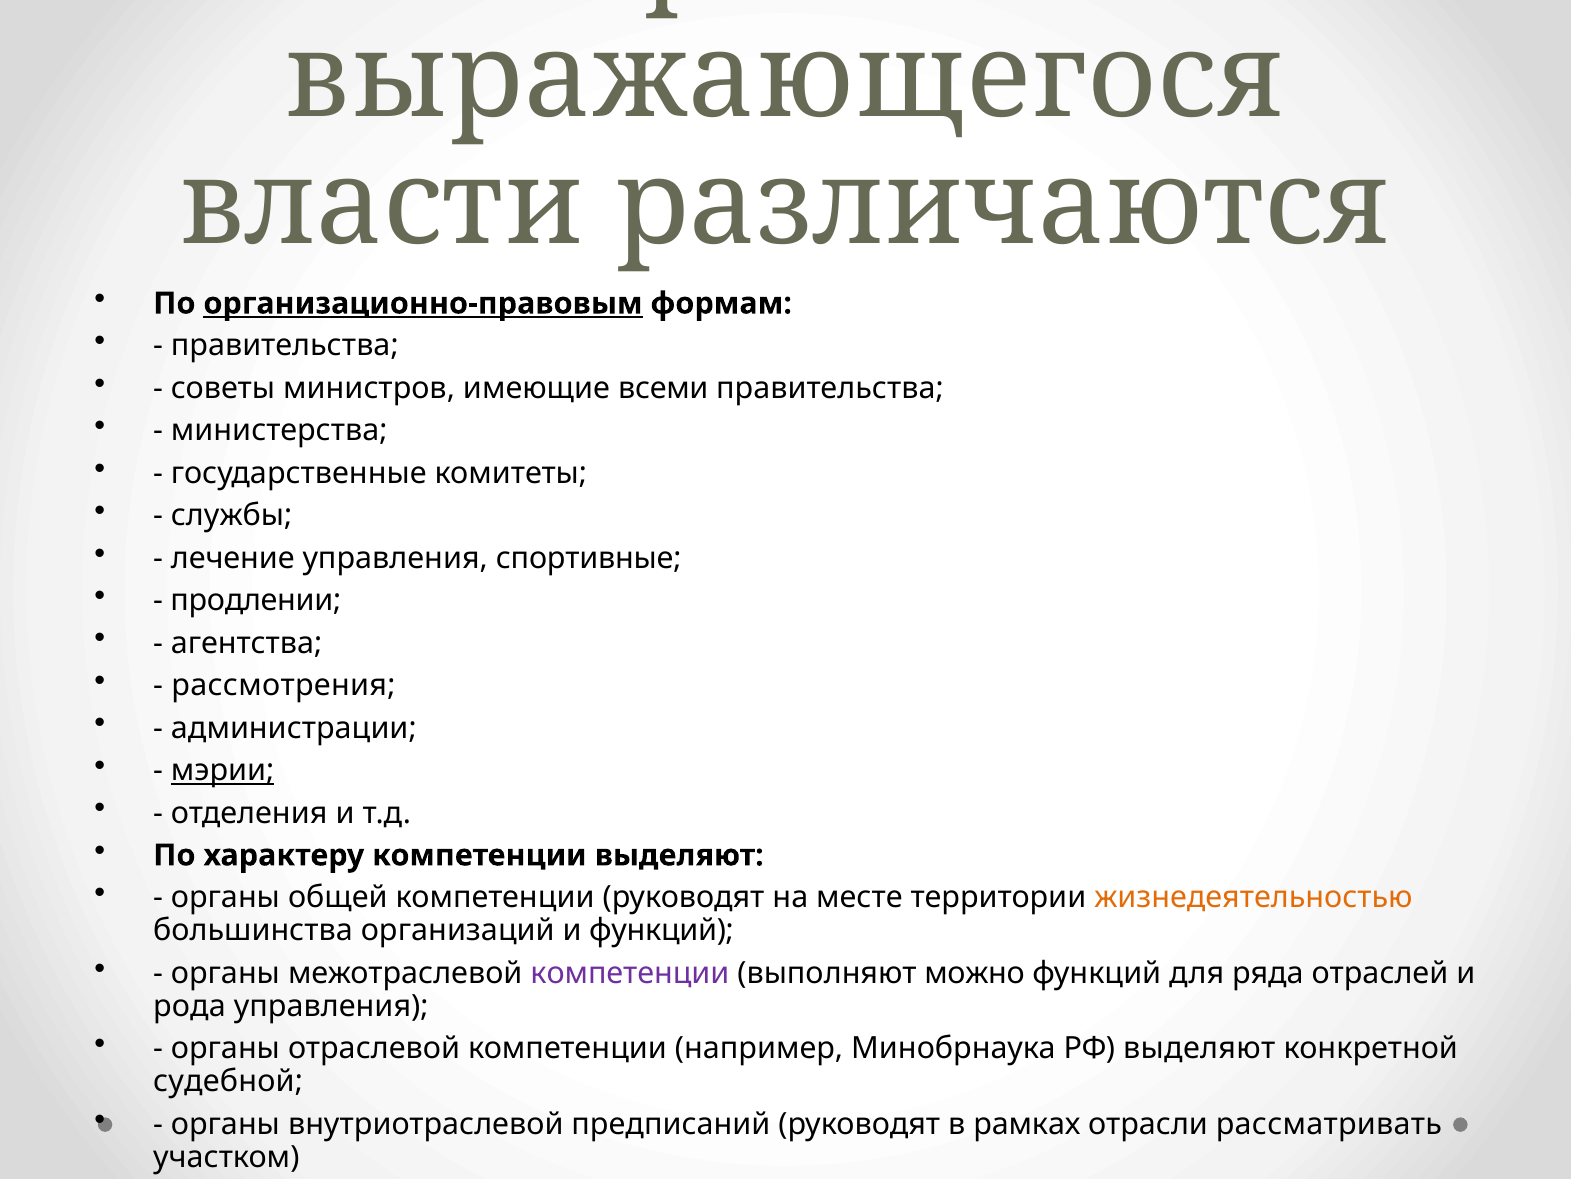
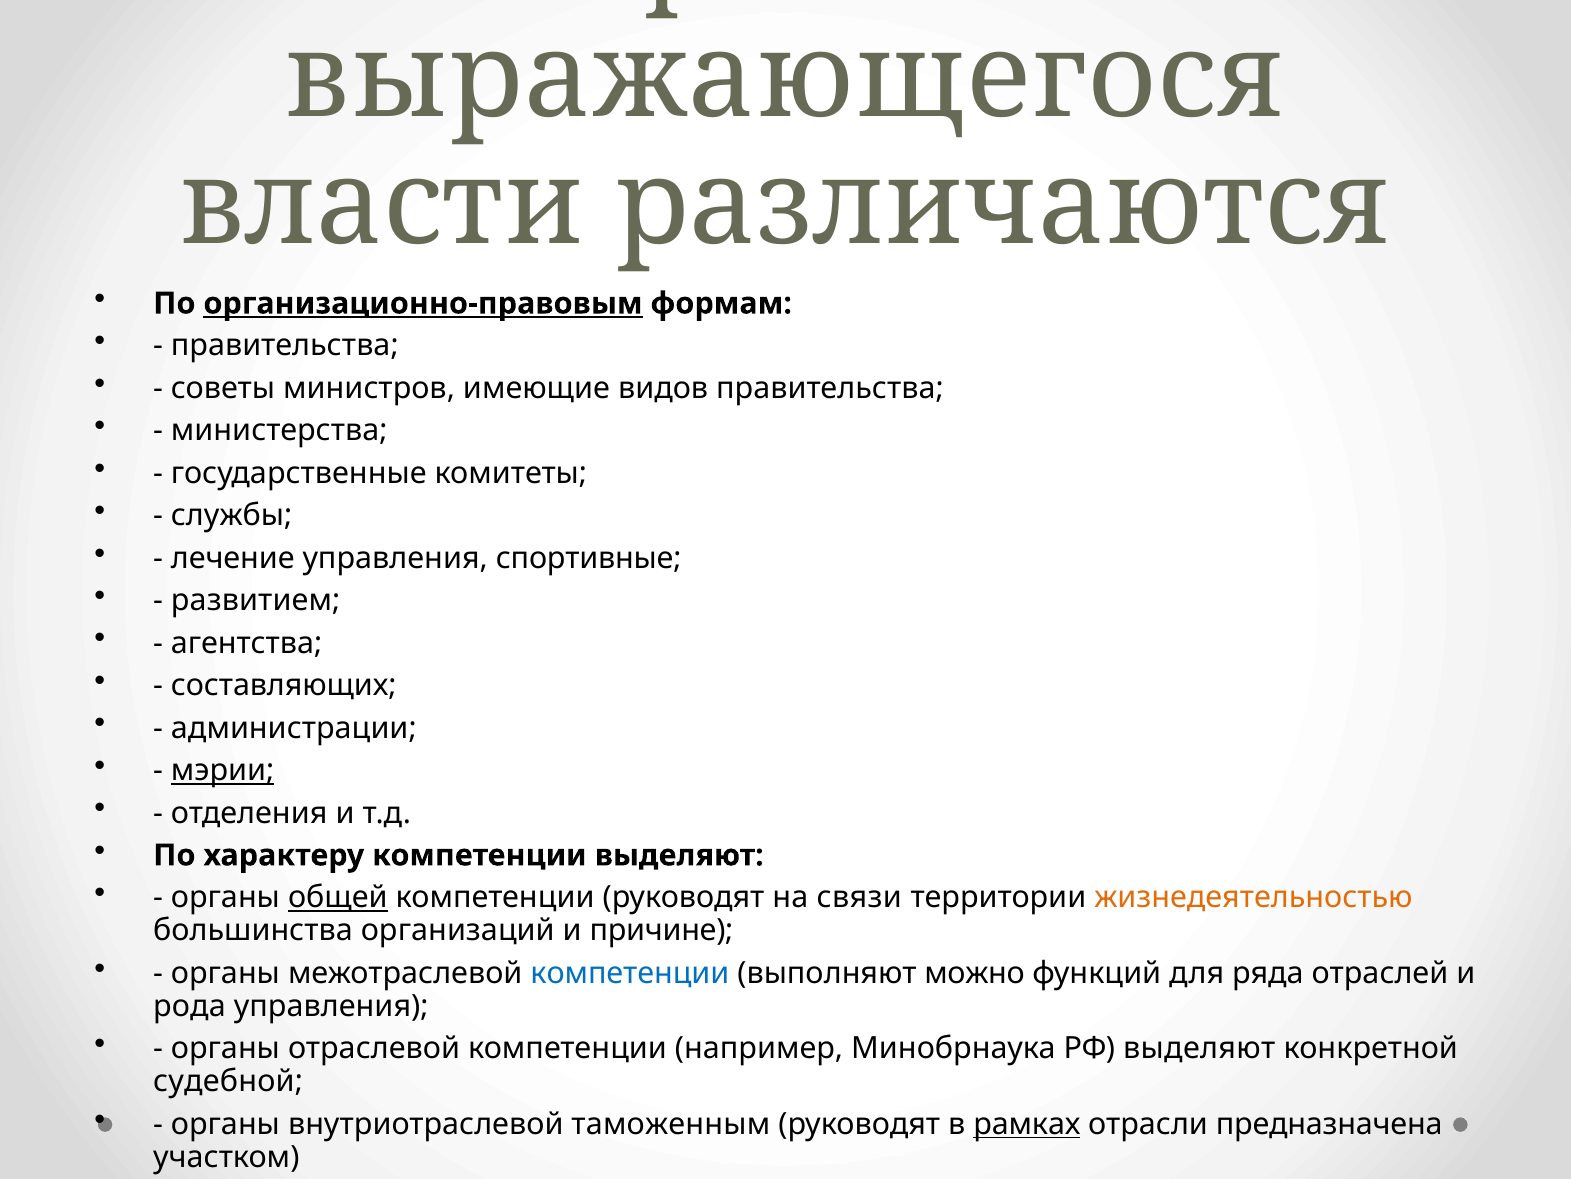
всеми: всеми -> видов (663, 388)
продлении: продлении -> развитием (256, 600)
рассмотрения: рассмотрения -> составляющих (284, 685)
общей underline: none -> present (338, 897)
месте: месте -> связи (859, 897)
и функций: функций -> причине (661, 930)
компетенции colour: purple -> blue (630, 973)
предписаний: предписаний -> таможенным (671, 1124)
рамках underline: none -> present (1027, 1124)
рассматривать: рассматривать -> предназначена (1329, 1124)
